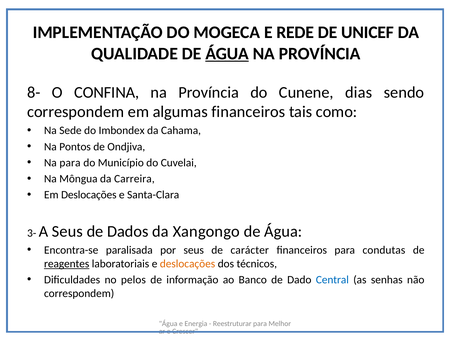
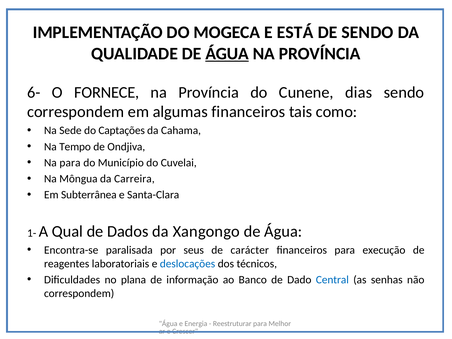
REDE: REDE -> ESTÁ (295, 33)
DE UNICEF: UNICEF -> SENDO (367, 33)
8-: 8- -> 6- (34, 92)
CONFINA: CONFINA -> FORNECE (107, 92)
Imbondex: Imbondex -> Captações (122, 131)
Pontos: Pontos -> Tempo (75, 147)
Em Deslocações: Deslocações -> Subterrânea (89, 195)
3-: 3- -> 1- (32, 233)
A Seus: Seus -> Qual (67, 231)
condutas: condutas -> execução (384, 250)
reagentes underline: present -> none (67, 264)
deslocações colour: orange -> blue (188, 264)
pelos: pelos -> plana (133, 280)
